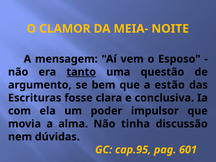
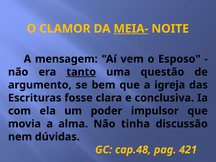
MEIA- underline: none -> present (131, 29)
estão: estão -> igreja (170, 85)
cap.95: cap.95 -> cap.48 (133, 150)
601: 601 -> 421 (188, 150)
